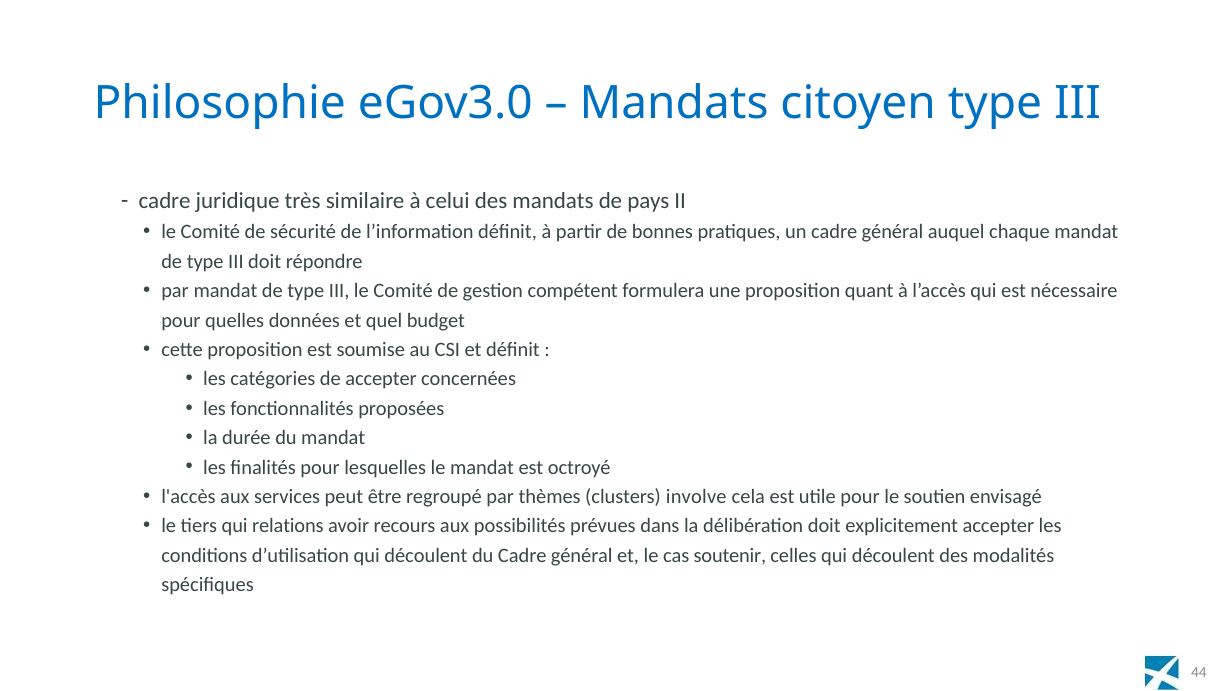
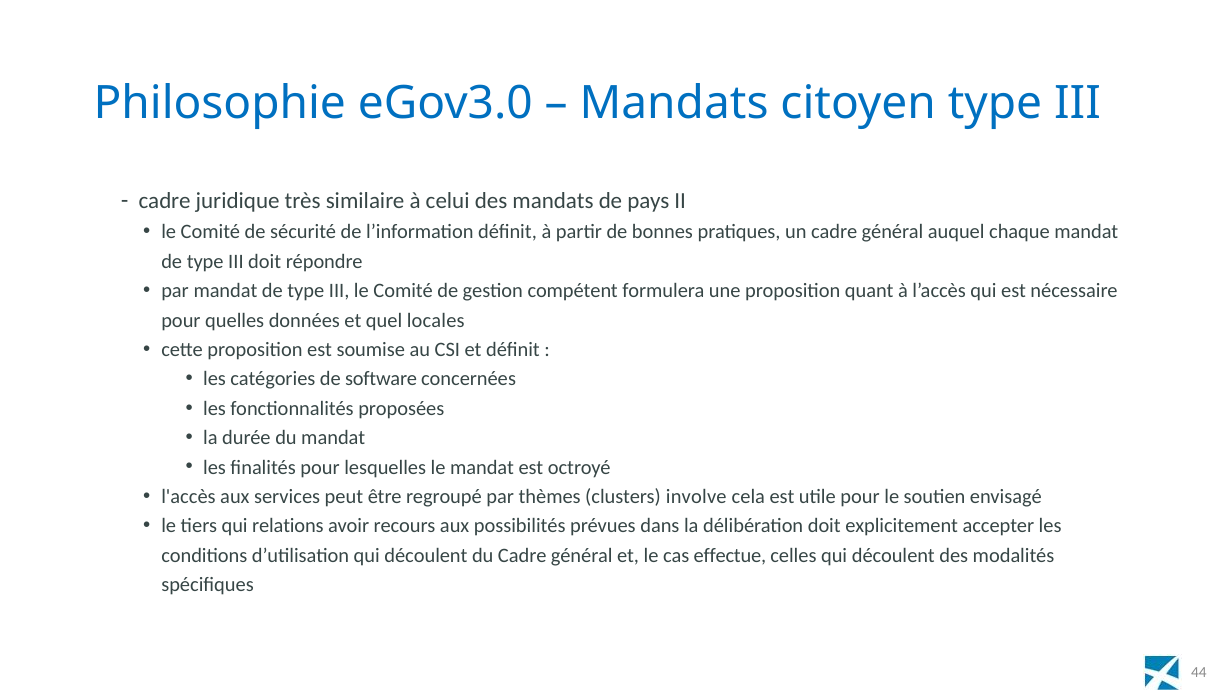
budget: budget -> locales (436, 320)
de accepter: accepter -> software (381, 379)
soutenir: soutenir -> effectue (730, 555)
